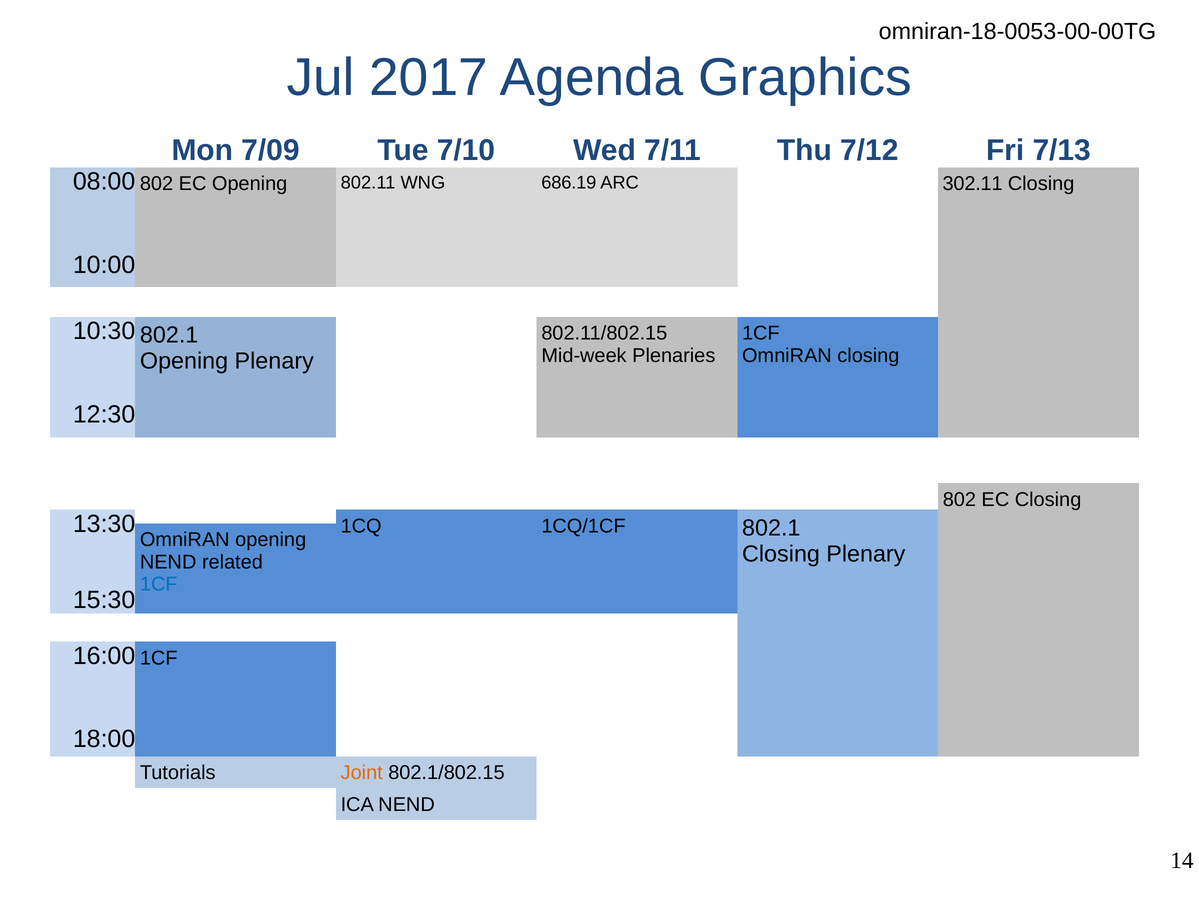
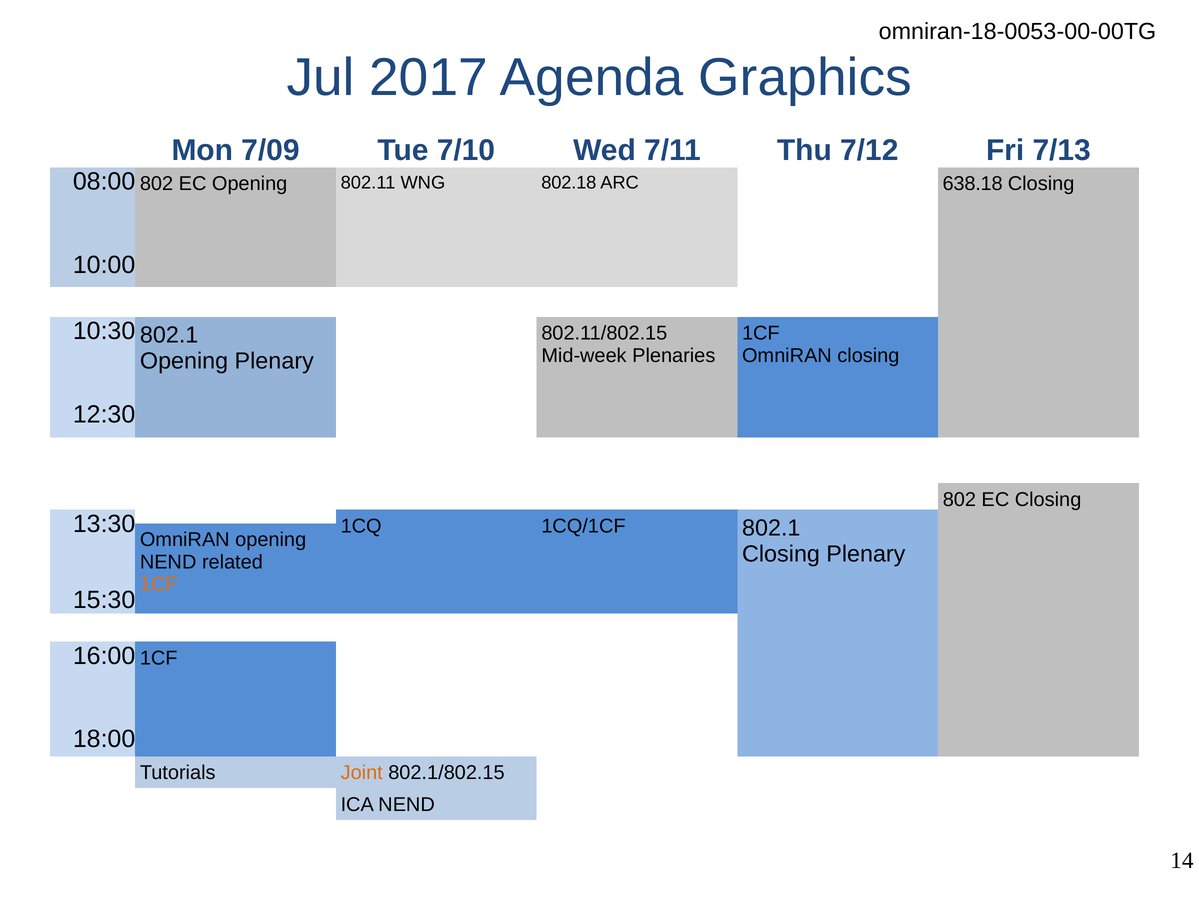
686.19: 686.19 -> 802.18 (569, 183)
302.11: 302.11 -> 638.18 (973, 184)
1CF colour: blue -> orange (159, 585)
